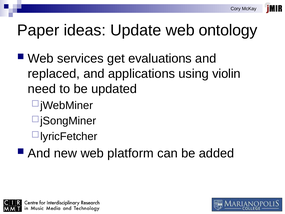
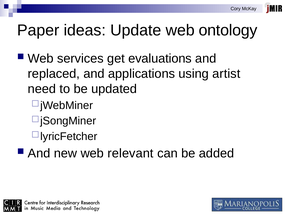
violin: violin -> artist (226, 74)
platform: platform -> relevant (131, 153)
